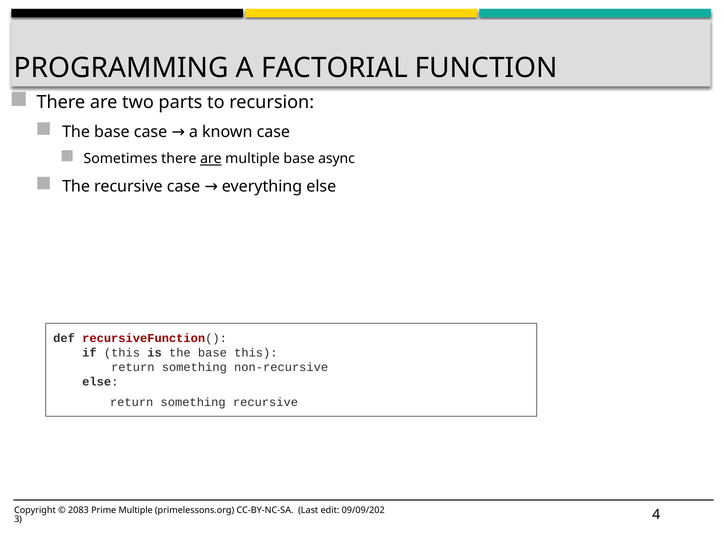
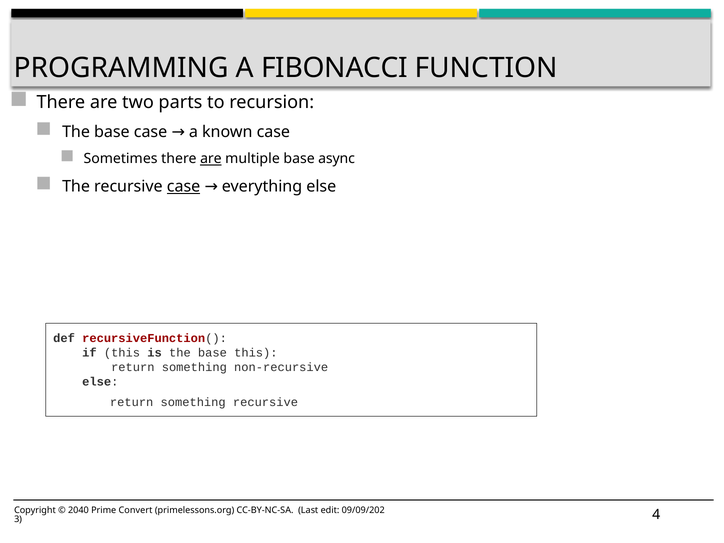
FACTORIAL: FACTORIAL -> FIBONACCI (334, 68)
case underline: none -> present (184, 186)
2083: 2083 -> 2040 (78, 510)
Prime Multiple: Multiple -> Convert (136, 510)
